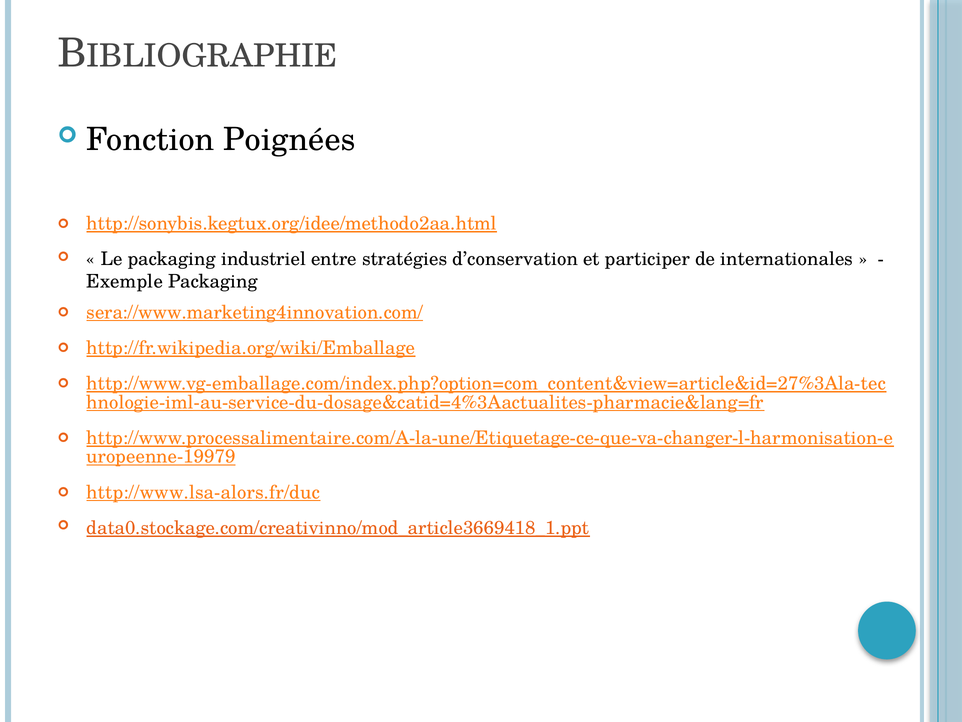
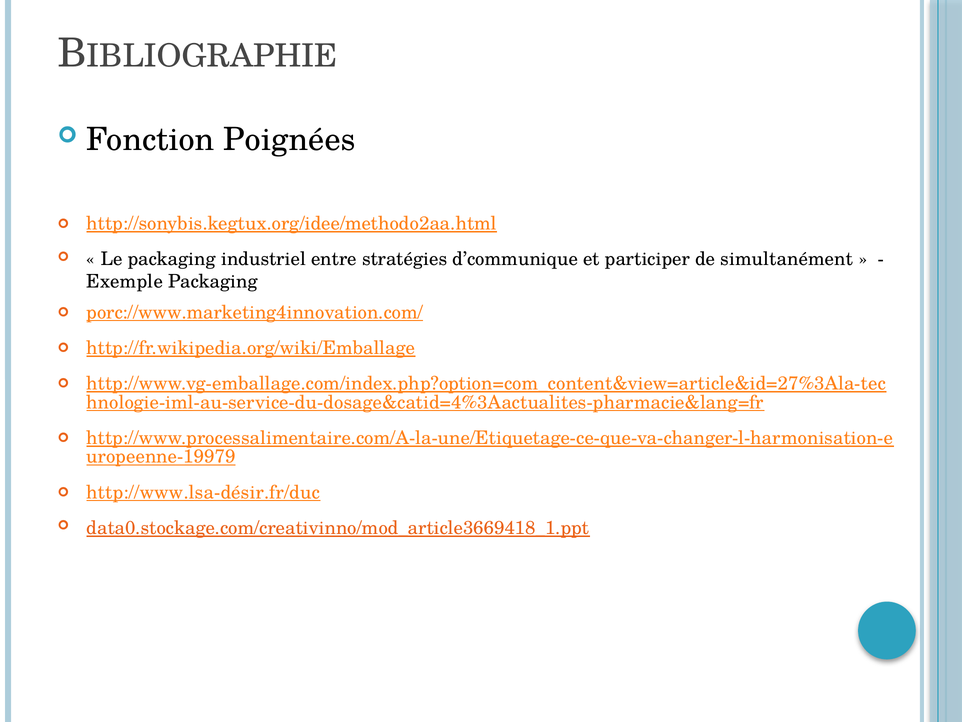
d’conservation: d’conservation -> d’communique (515, 259)
internationales: internationales -> simultanément (787, 259)
sera://www.marketing4innovation.com/: sera://www.marketing4innovation.com/ -> porc://www.marketing4innovation.com/ (255, 312)
http://www.lsa-alors.fr/duc: http://www.lsa-alors.fr/duc -> http://www.lsa-désir.fr/duc (203, 492)
